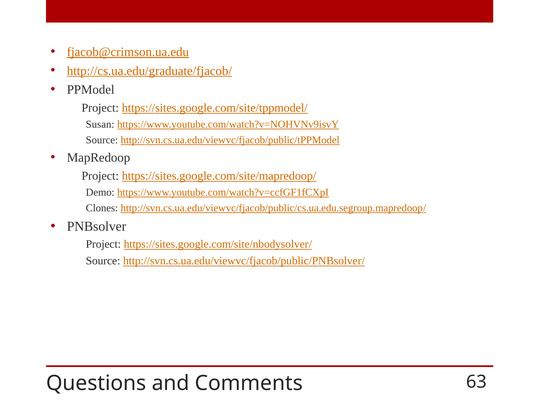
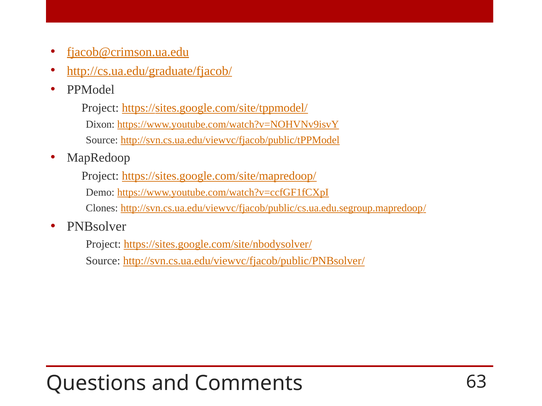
Susan: Susan -> Dixon (100, 124)
